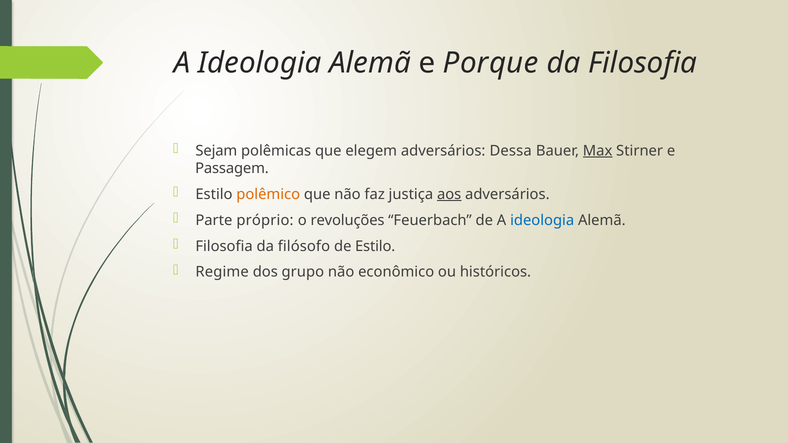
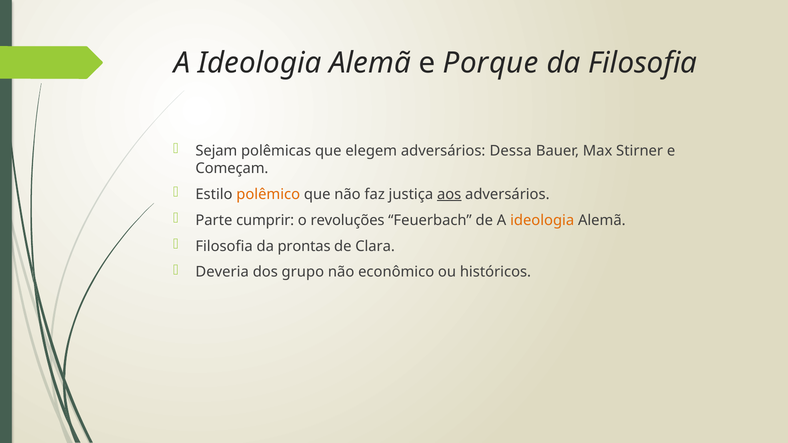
Max underline: present -> none (598, 151)
Passagem: Passagem -> Começam (232, 168)
próprio: próprio -> cumprir (265, 220)
ideologia colour: blue -> orange (542, 220)
filósofo: filósofo -> prontas (304, 246)
de Estilo: Estilo -> Clara (375, 246)
Regime: Regime -> Deveria (222, 272)
